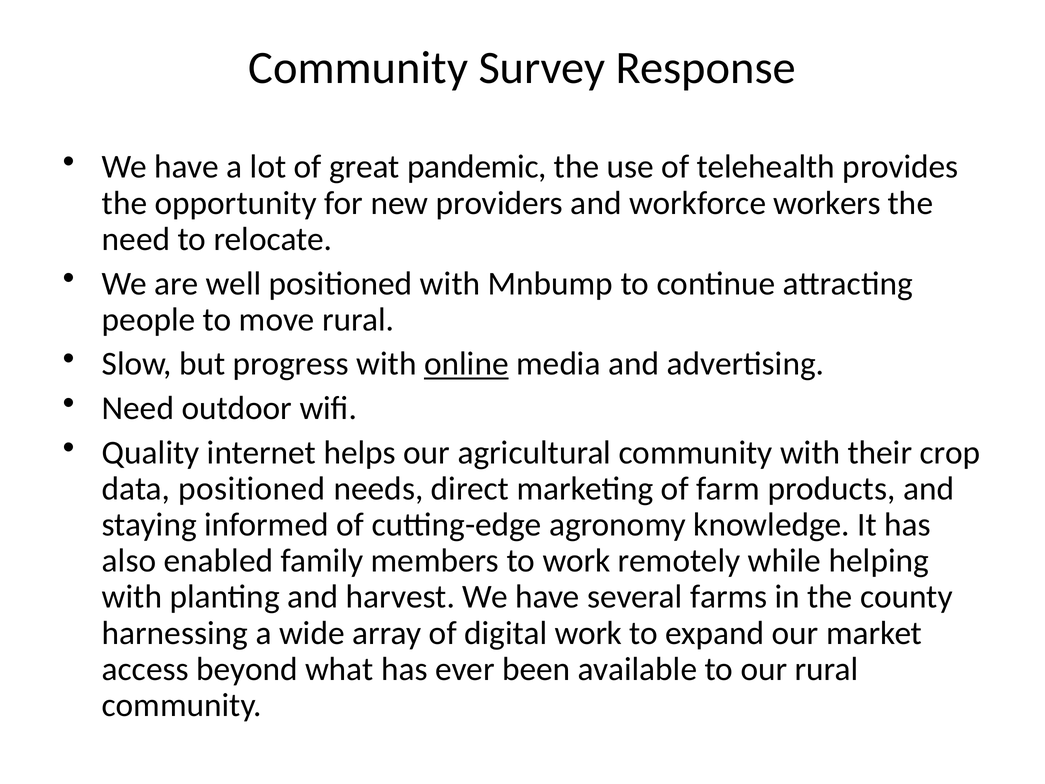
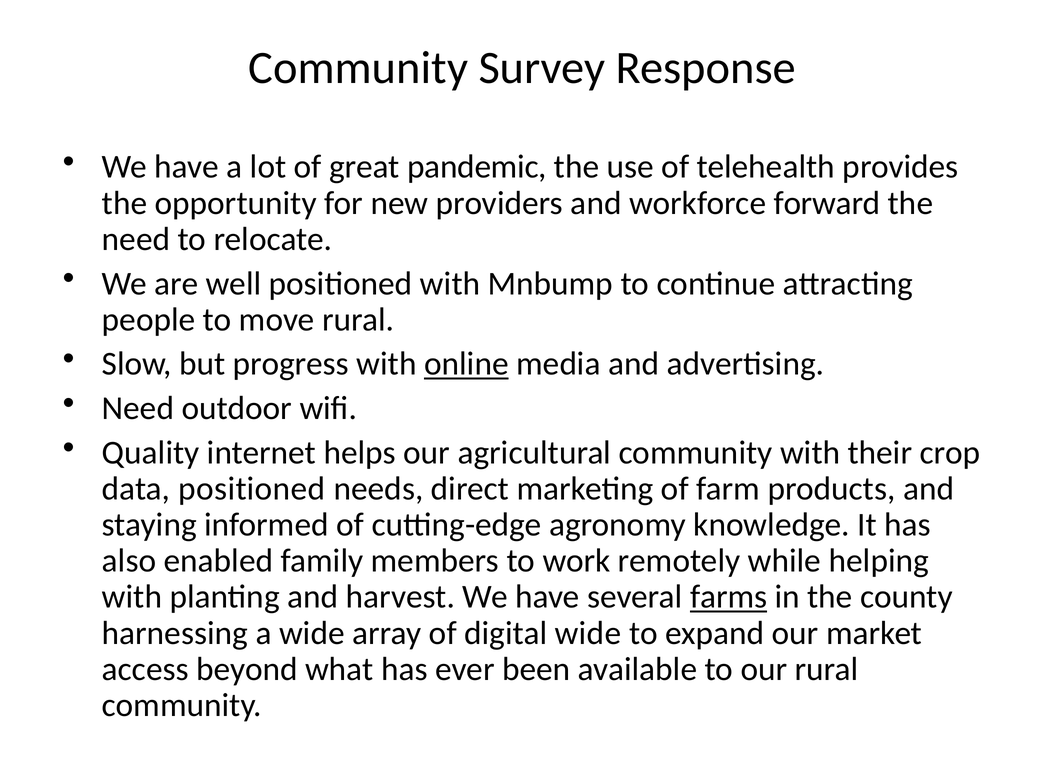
workers: workers -> forward (827, 203)
farms underline: none -> present (729, 597)
digital work: work -> wide (588, 633)
